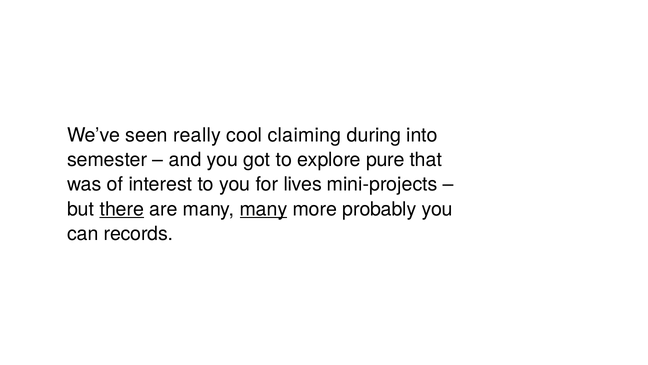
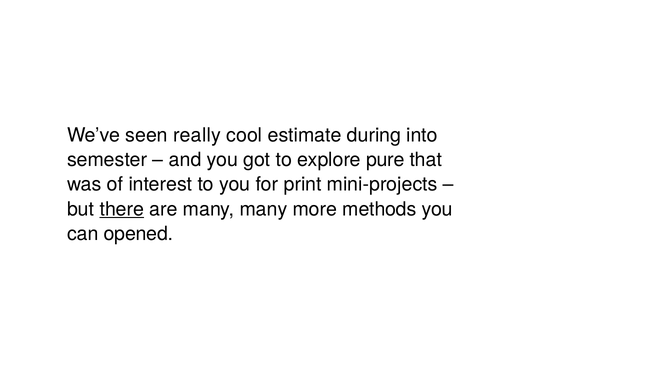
claiming: claiming -> estimate (305, 135)
lives: lives -> print (303, 184)
many underline: present -> none (264, 209)
probably: probably -> methods (379, 209)
records: records -> opened (138, 233)
